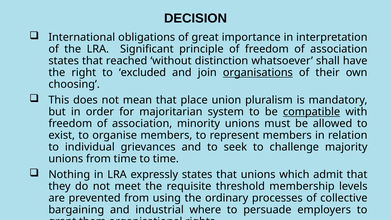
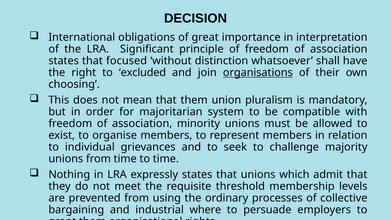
reached: reached -> focused (127, 61)
that place: place -> them (194, 100)
compatible underline: present -> none (312, 112)
